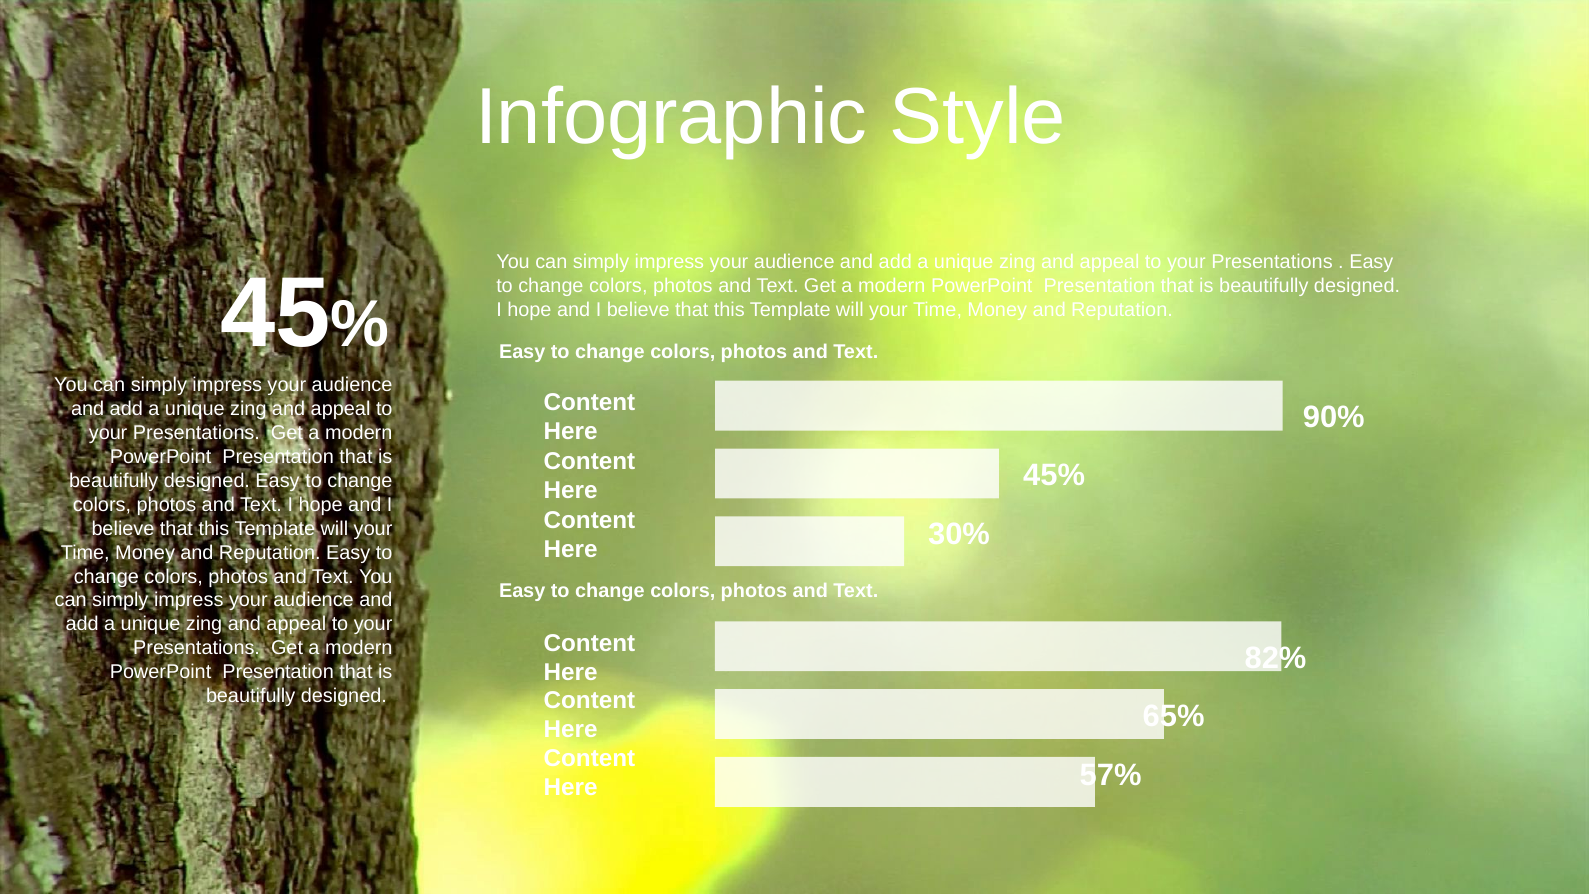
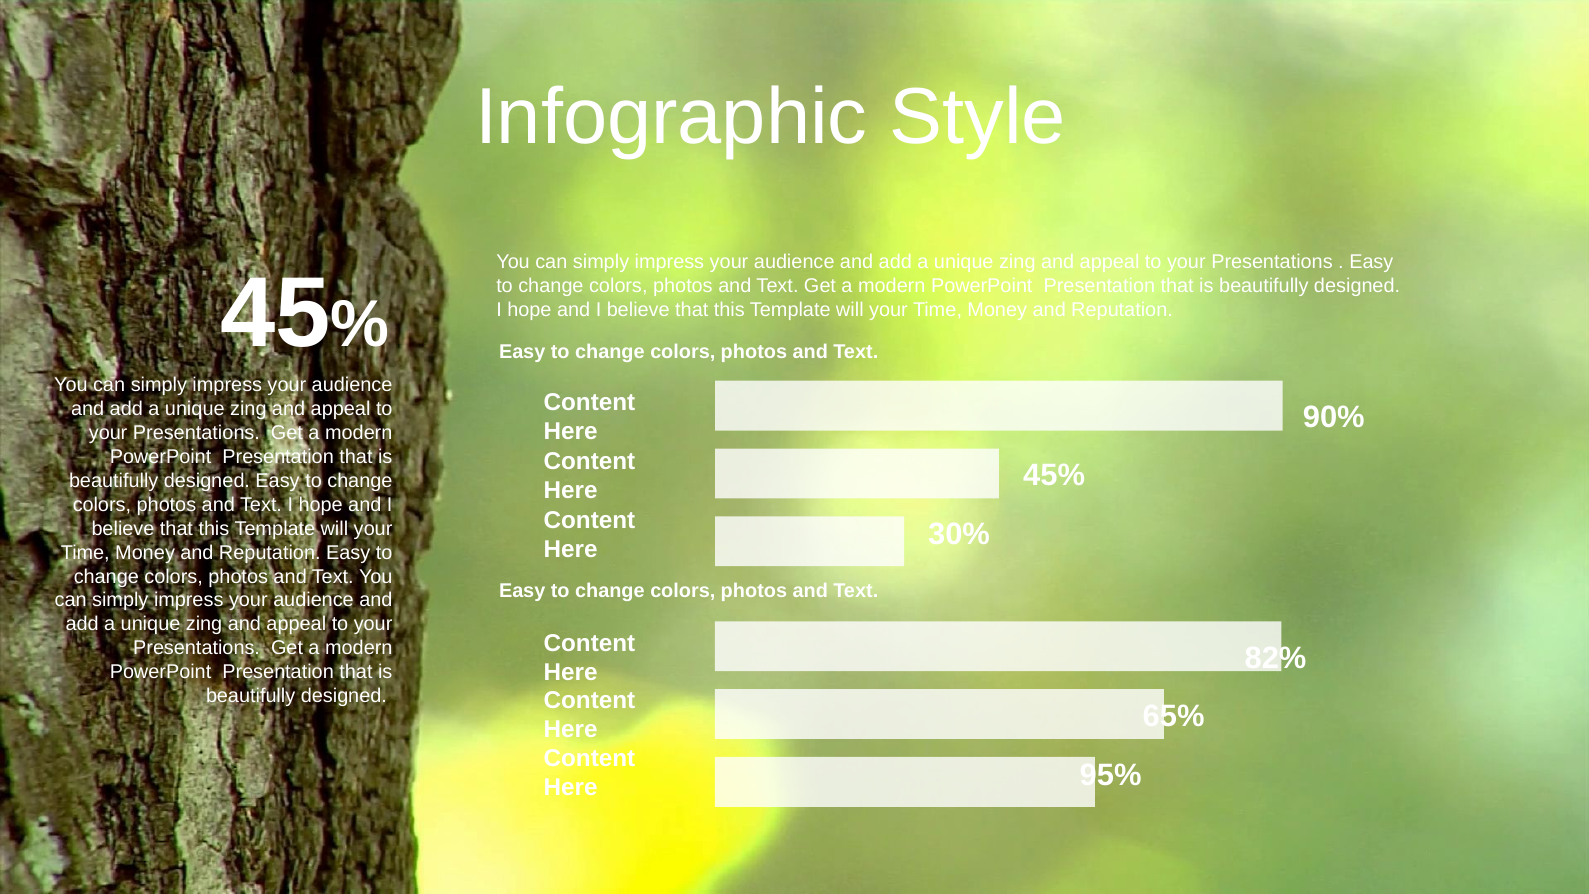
57%: 57% -> 95% (1111, 775)
